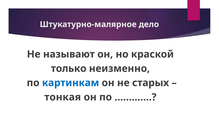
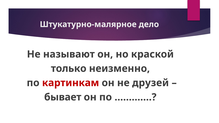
картинкам colour: blue -> red (71, 83)
старых: старых -> друзей (151, 83)
тонкая: тонкая -> бывает (63, 97)
